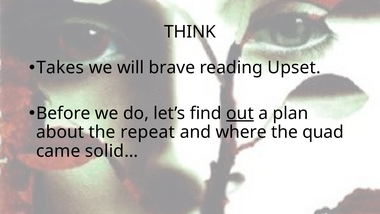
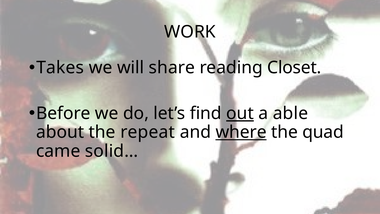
THINK: THINK -> WORK (190, 32)
brave: brave -> share (172, 68)
Upset: Upset -> Closet (294, 68)
plan: plan -> able (290, 113)
where underline: none -> present (241, 132)
